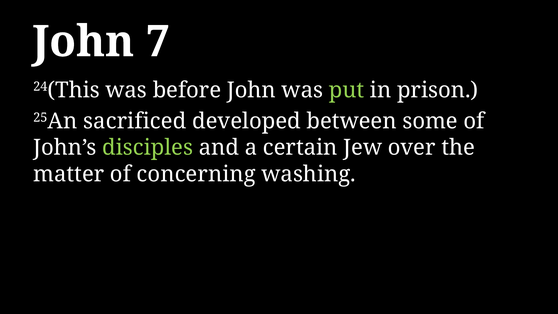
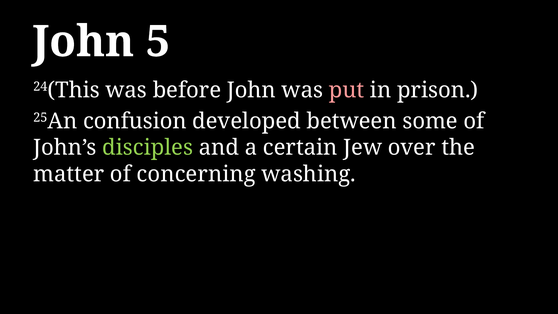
7: 7 -> 5 (158, 42)
put colour: light green -> pink (347, 90)
sacrificed: sacrificed -> confusion (135, 121)
